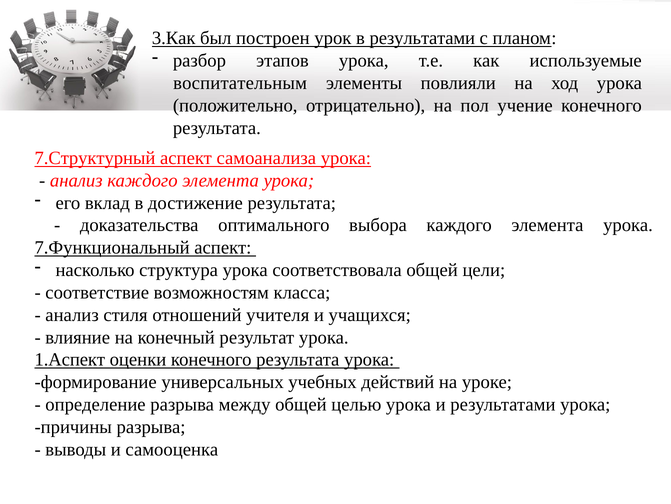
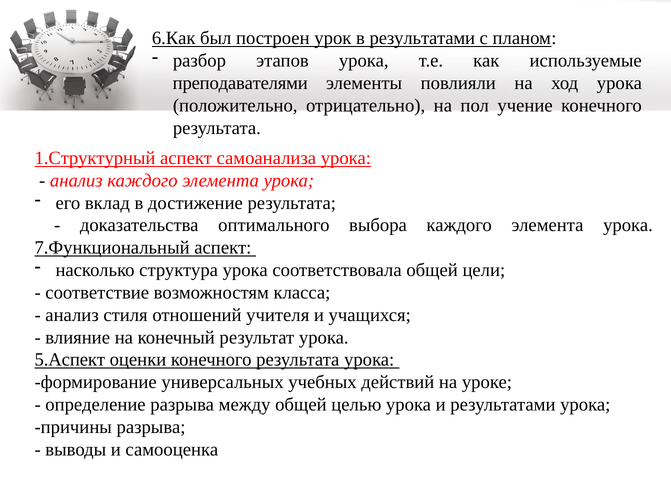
3.Как: 3.Как -> 6.Как (174, 38)
воспитательным: воспитательным -> преподавателями (240, 83)
7.Структурный: 7.Структурный -> 1.Структурный (95, 158)
1.Аспект: 1.Аспект -> 5.Аспект (70, 359)
